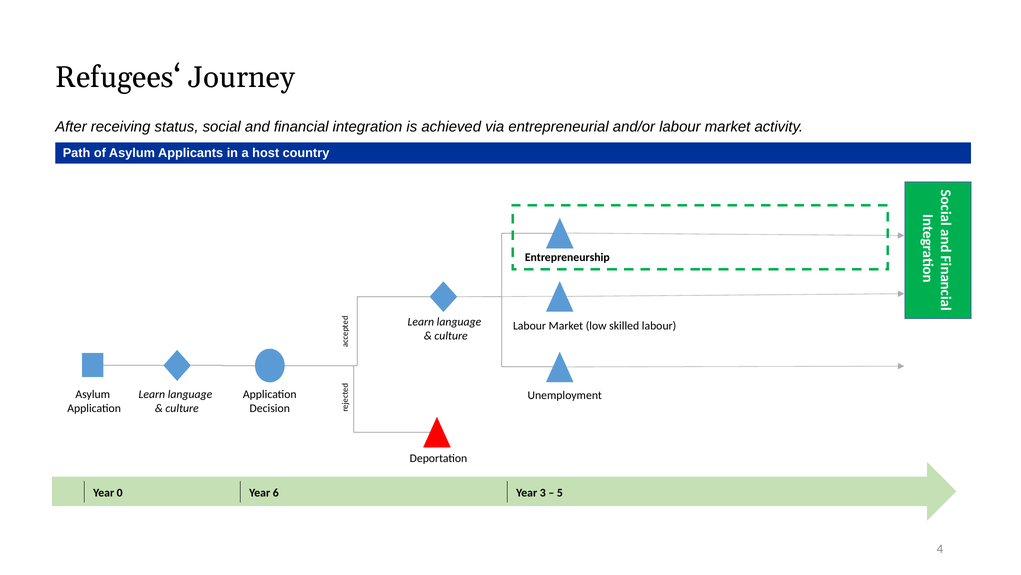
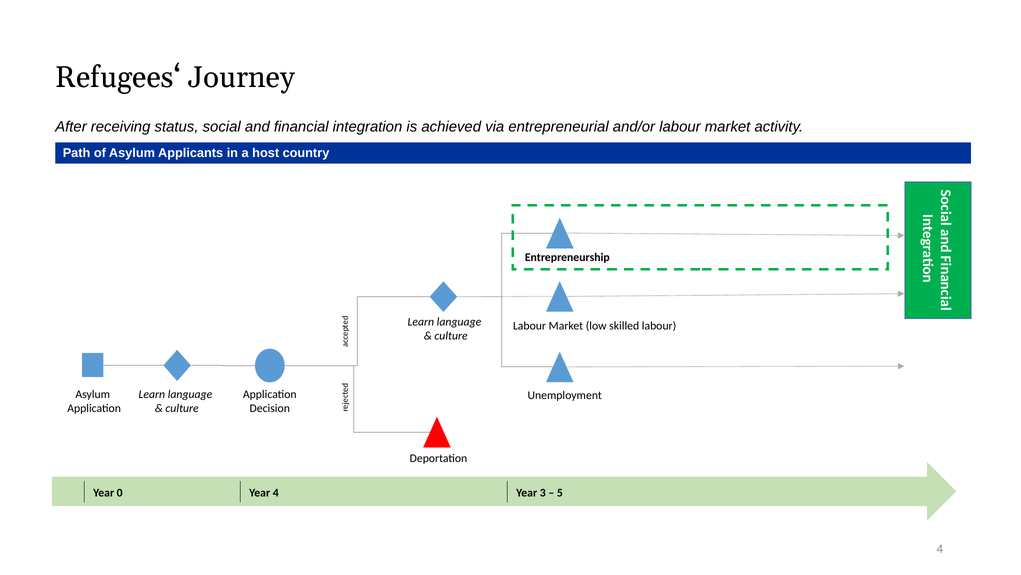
Year 6: 6 -> 4 (276, 492)
